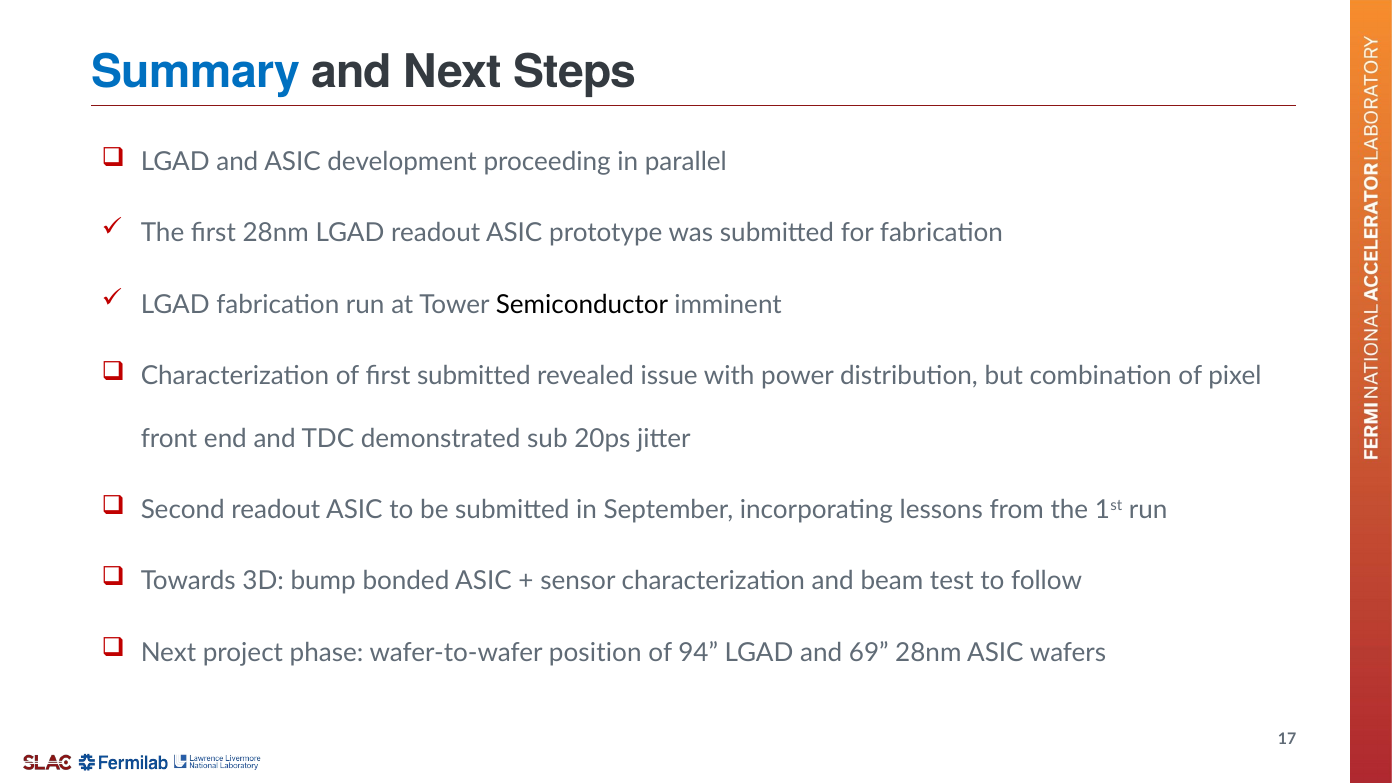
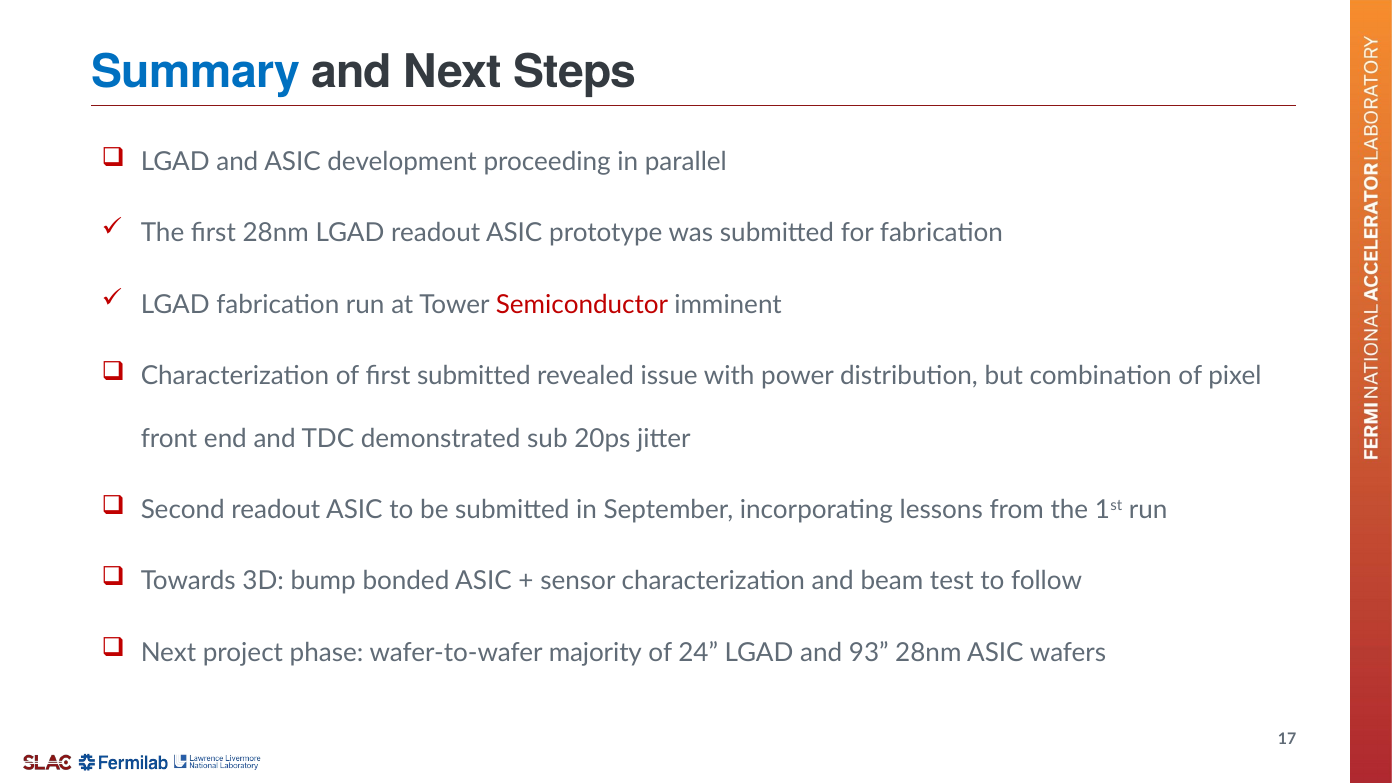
Semiconductor colour: black -> red (582, 305)
position: position -> majority (595, 653)
94: 94 -> 24 (698, 653)
69: 69 -> 93 (869, 653)
